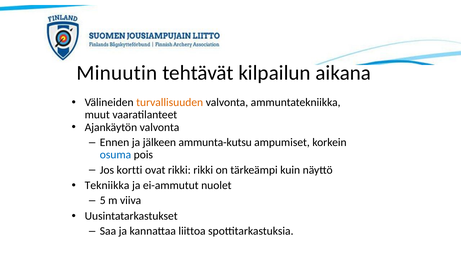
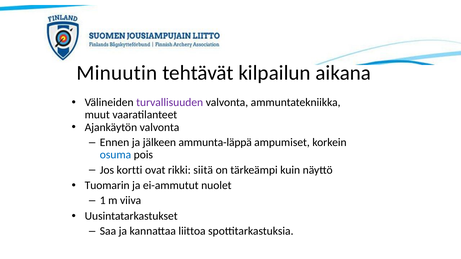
turvallisuuden colour: orange -> purple (170, 102)
ammunta-kutsu: ammunta-kutsu -> ammunta-läppä (215, 143)
rikki rikki: rikki -> siitä (203, 170)
Tekniikka: Tekniikka -> Tuomarin (107, 186)
5: 5 -> 1 (103, 201)
